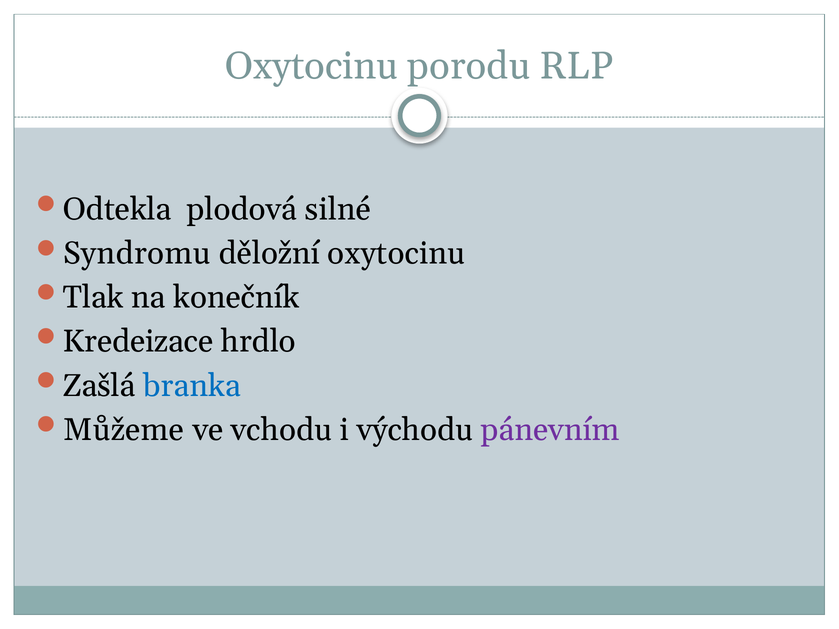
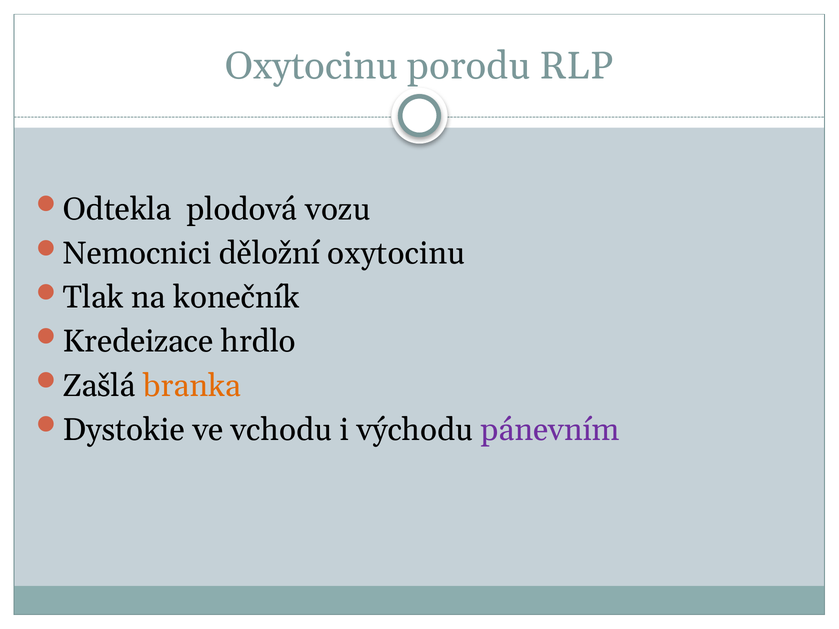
silné: silné -> vozu (338, 209)
Syndromu: Syndromu -> Nemocnici (137, 254)
branka colour: blue -> orange (192, 386)
Můžeme: Můžeme -> Dystokie (124, 430)
